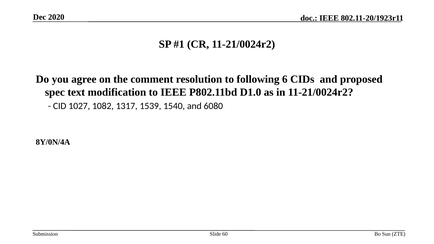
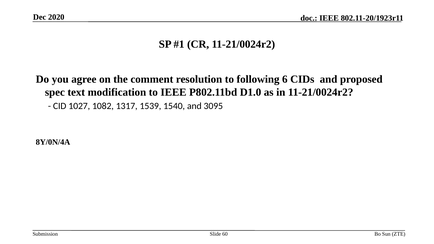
6080: 6080 -> 3095 (213, 106)
